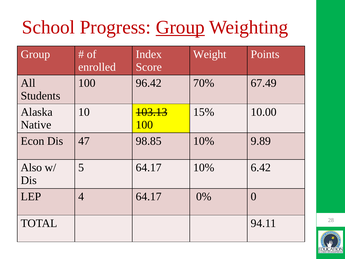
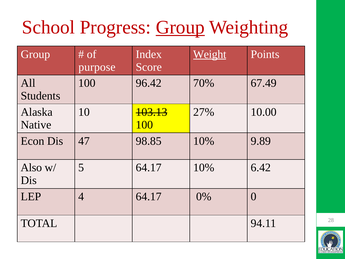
Weight underline: none -> present (210, 54)
enrolled: enrolled -> purpose (97, 67)
15%: 15% -> 27% (204, 112)
